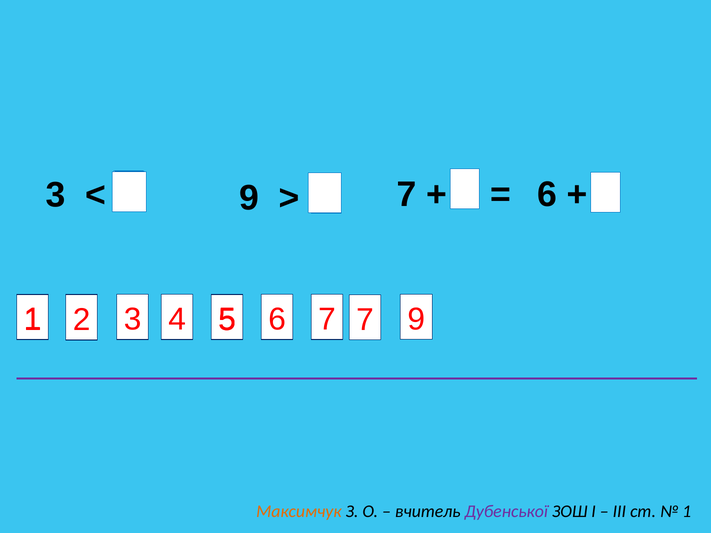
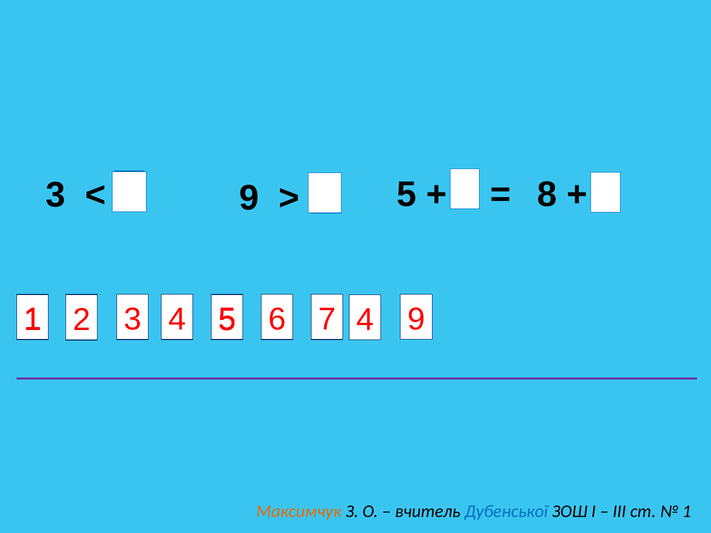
7: 7 -> 5 (406, 195)
6: 6 -> 8 (547, 195)
7: 7 -> 4 (365, 320)
Дубенської colour: purple -> blue (506, 512)
